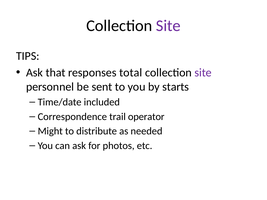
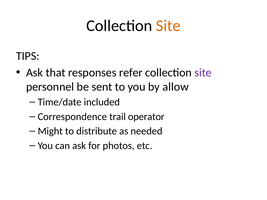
Site colour: purple -> orange (168, 26)
total: total -> refer (131, 73)
starts: starts -> allow (176, 87)
